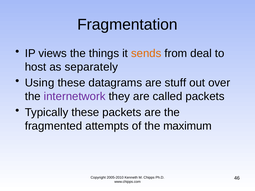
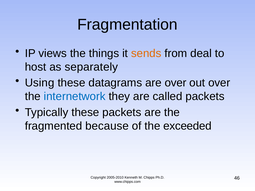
are stuff: stuff -> over (176, 83)
internetwork colour: purple -> blue (75, 97)
attempts: attempts -> because (107, 126)
maximum: maximum -> exceeded (187, 126)
